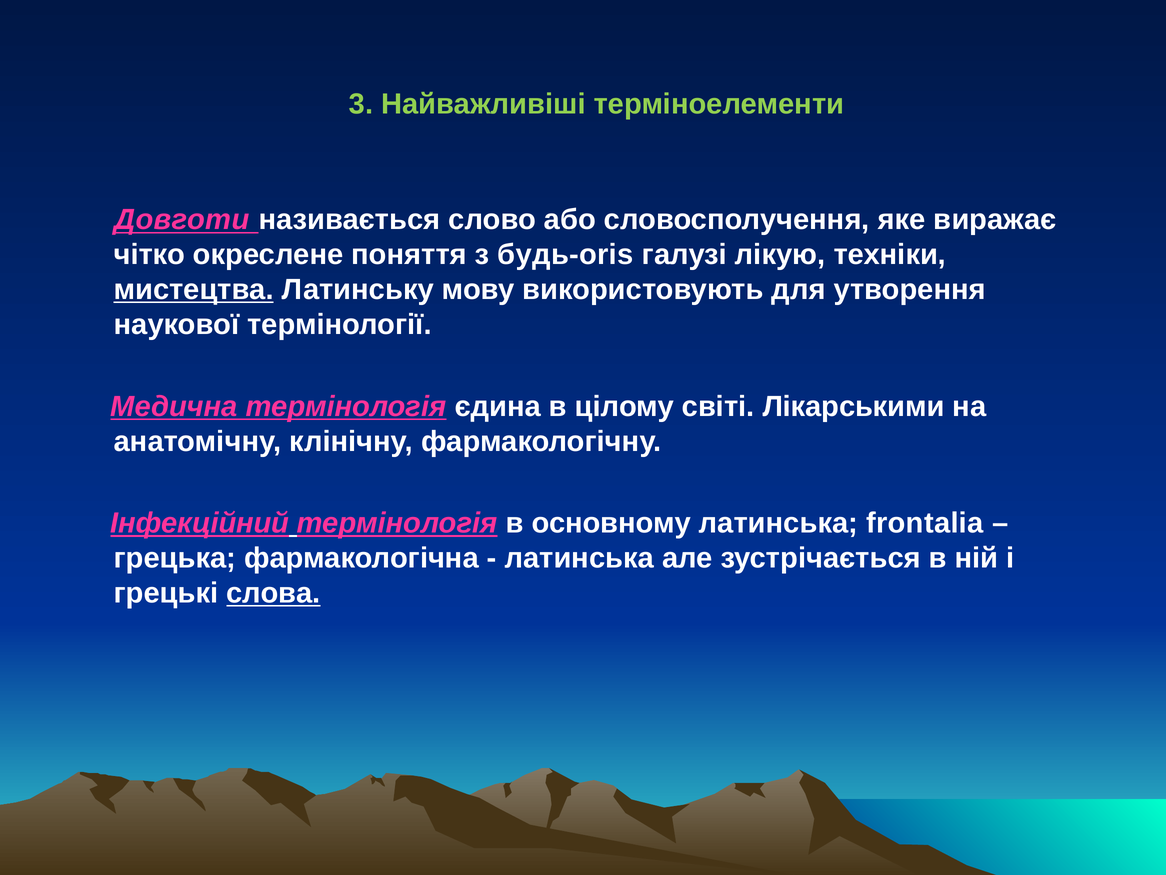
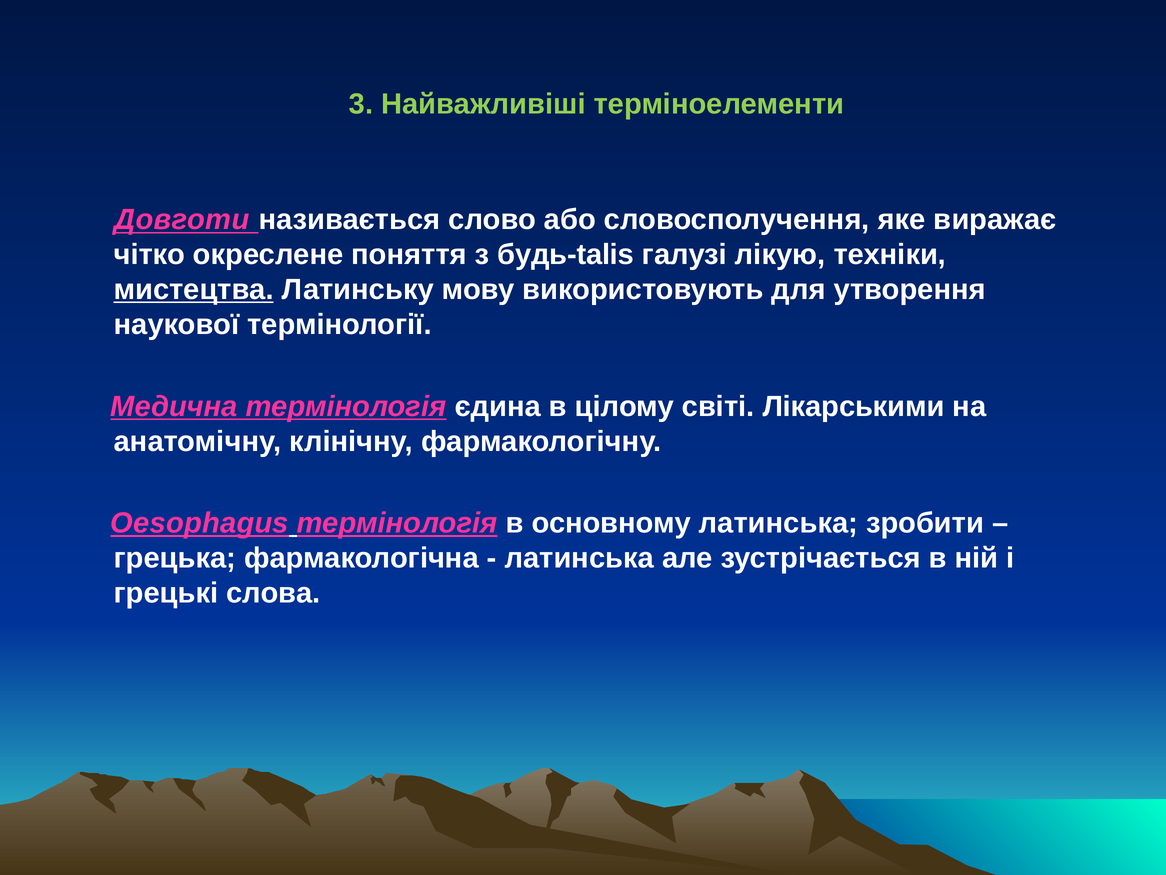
будь-oris: будь-oris -> будь-talis (566, 255)
Інфекційний: Інфекційний -> Oesophagus (200, 523)
frontalia: frontalia -> зробити (925, 523)
слова underline: present -> none (273, 593)
